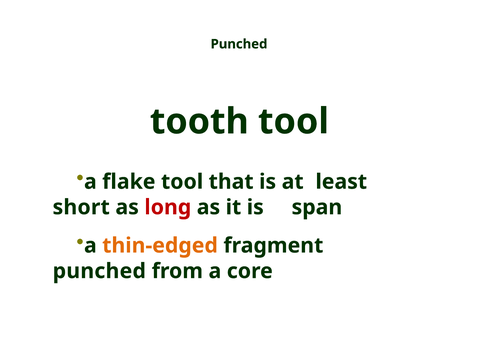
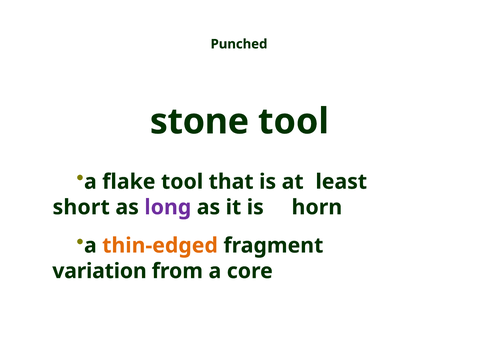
tooth: tooth -> stone (199, 121)
long colour: red -> purple (168, 207)
span: span -> horn (317, 207)
punched: punched -> variation (100, 271)
